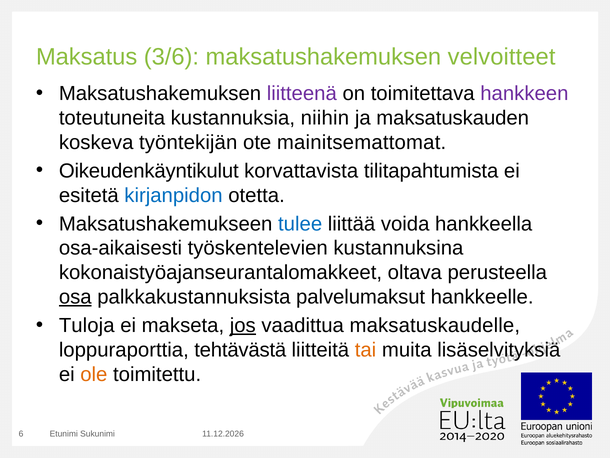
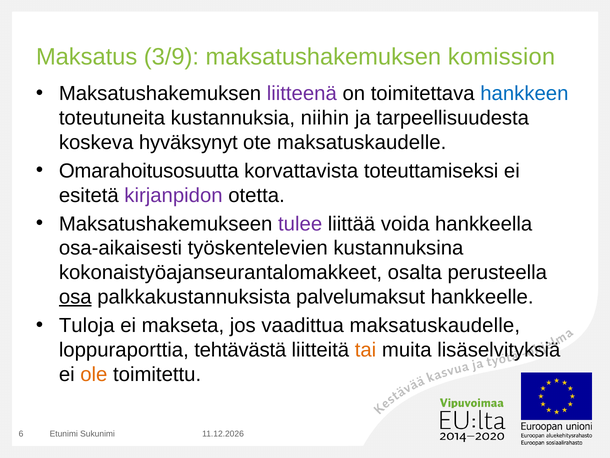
3/6: 3/6 -> 3/9 (171, 57)
velvoitteet: velvoitteet -> komission (502, 57)
hankkeen colour: purple -> blue (524, 93)
maksatuskauden: maksatuskauden -> tarpeellisuudesta (453, 118)
työntekijän: työntekijän -> hyväksynyt (188, 142)
ote mainitsemattomat: mainitsemattomat -> maksatuskaudelle (362, 142)
Oikeudenkäyntikulut: Oikeudenkäyntikulut -> Omarahoitusosuutta (149, 171)
tilitapahtumista: tilitapahtumista -> toteuttamiseksi (431, 171)
kirjanpidon colour: blue -> purple (173, 195)
tulee colour: blue -> purple (300, 224)
oltava: oltava -> osalta (415, 272)
jos underline: present -> none (243, 325)
